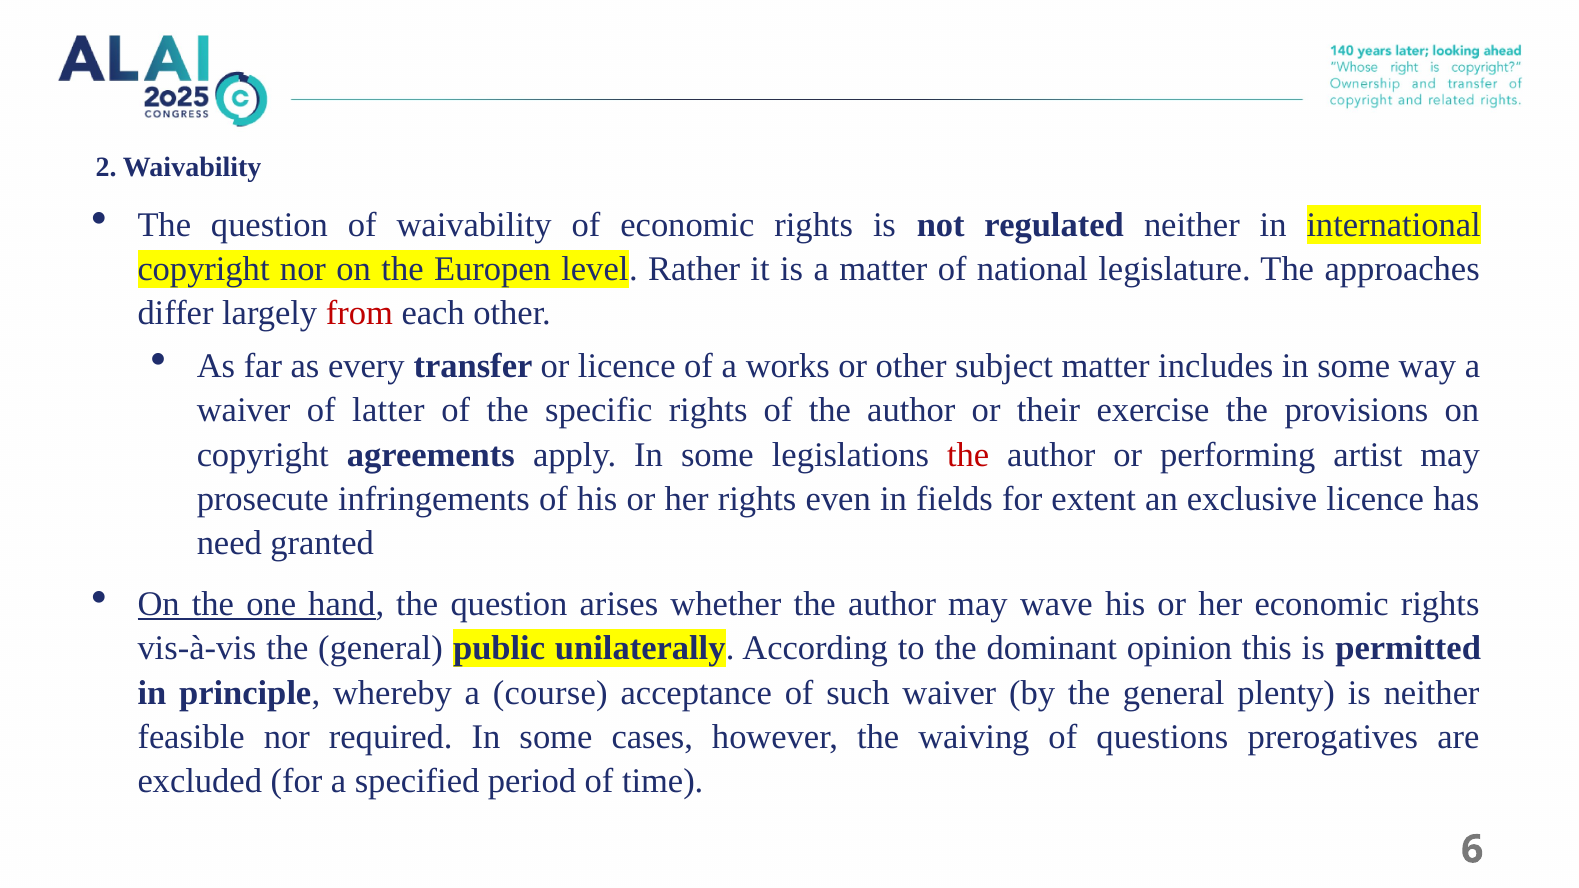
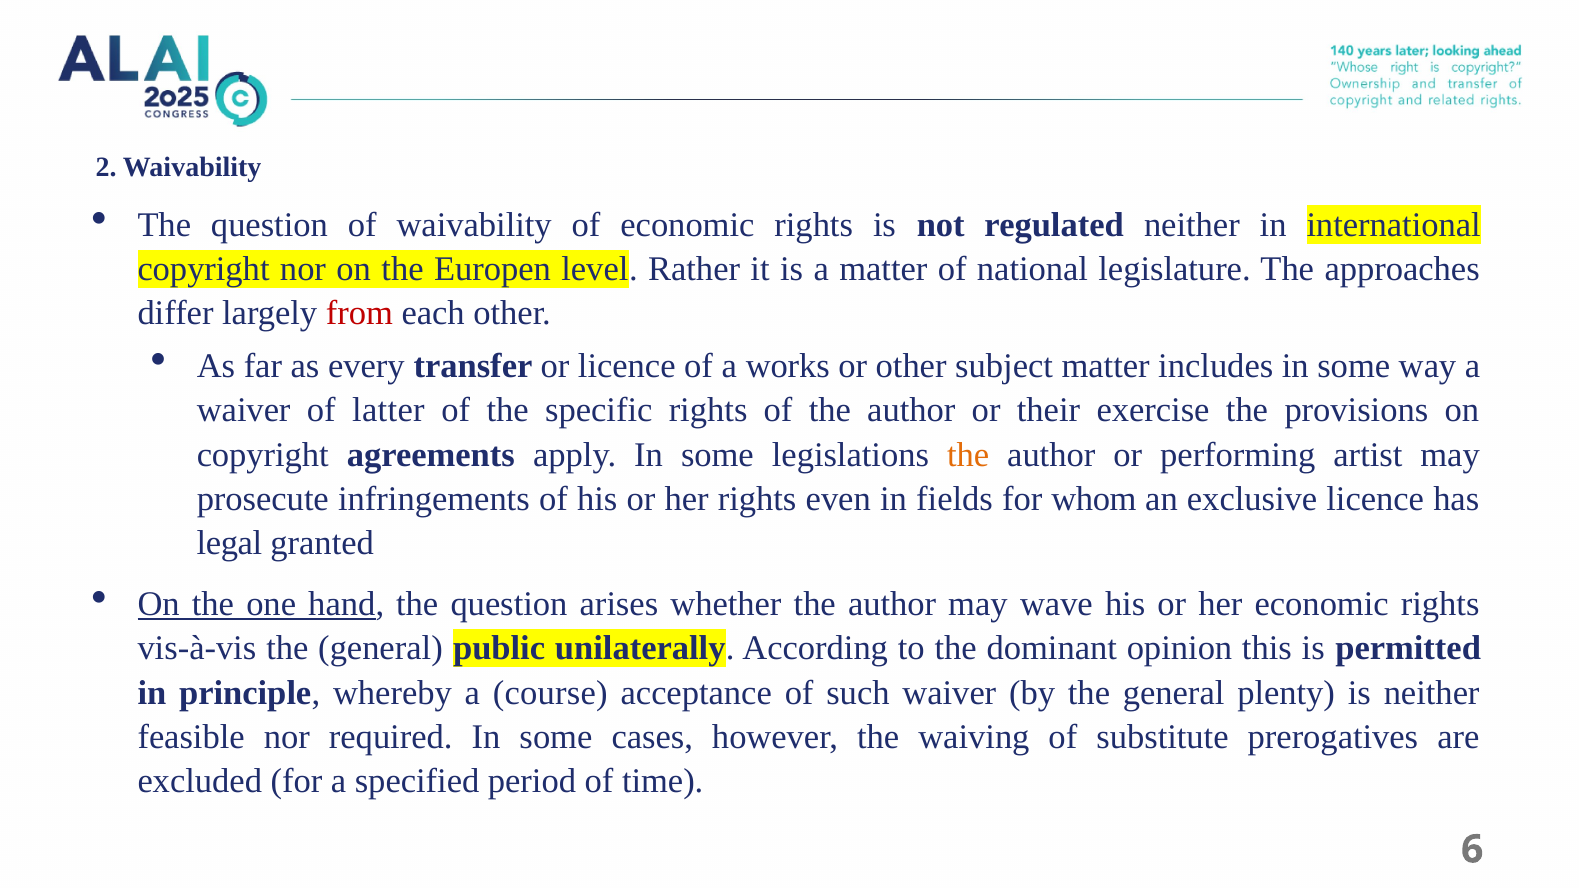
the colour: red -> orange (968, 455)
extent: extent -> whom (1094, 499)
need: need -> legal (229, 543)
questions: questions -> substitute (1162, 737)
